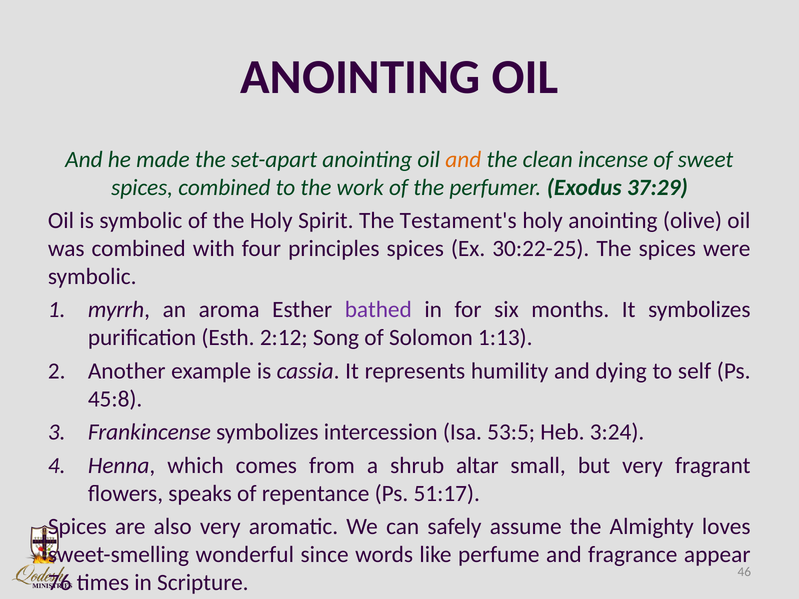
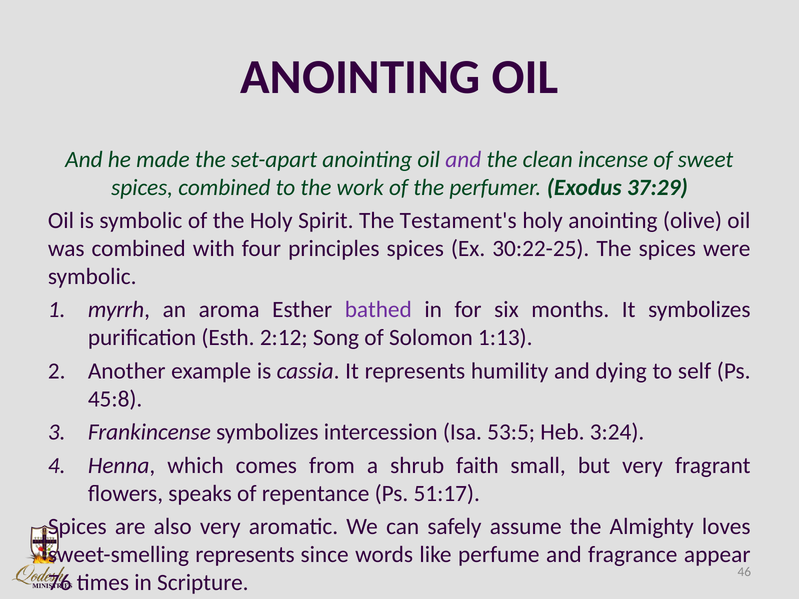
and colour: orange -> purple (463, 159)
altar: altar -> faith (477, 466)
sweet-smelling wonderful: wonderful -> represents (245, 555)
